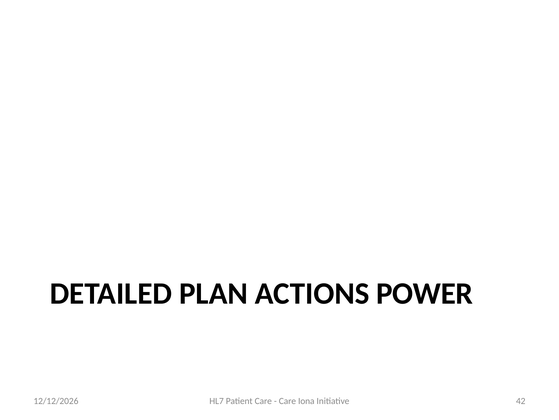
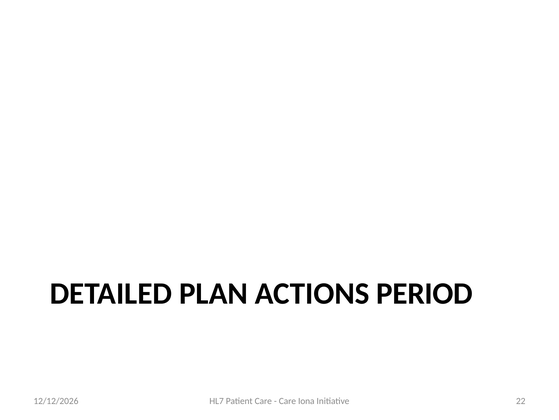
POWER: POWER -> PERIOD (425, 293)
42: 42 -> 22 (521, 400)
